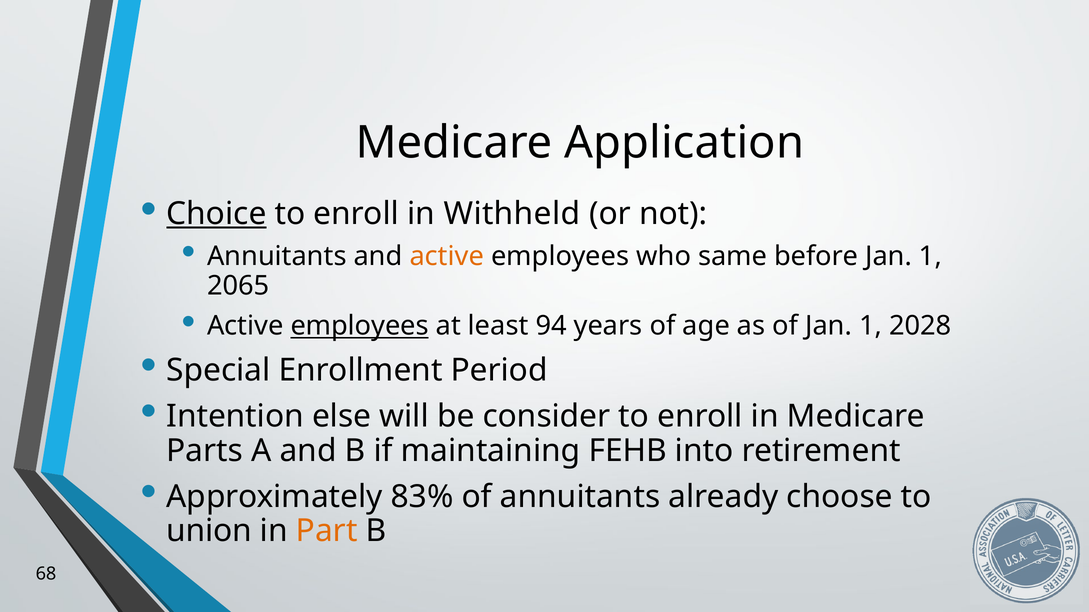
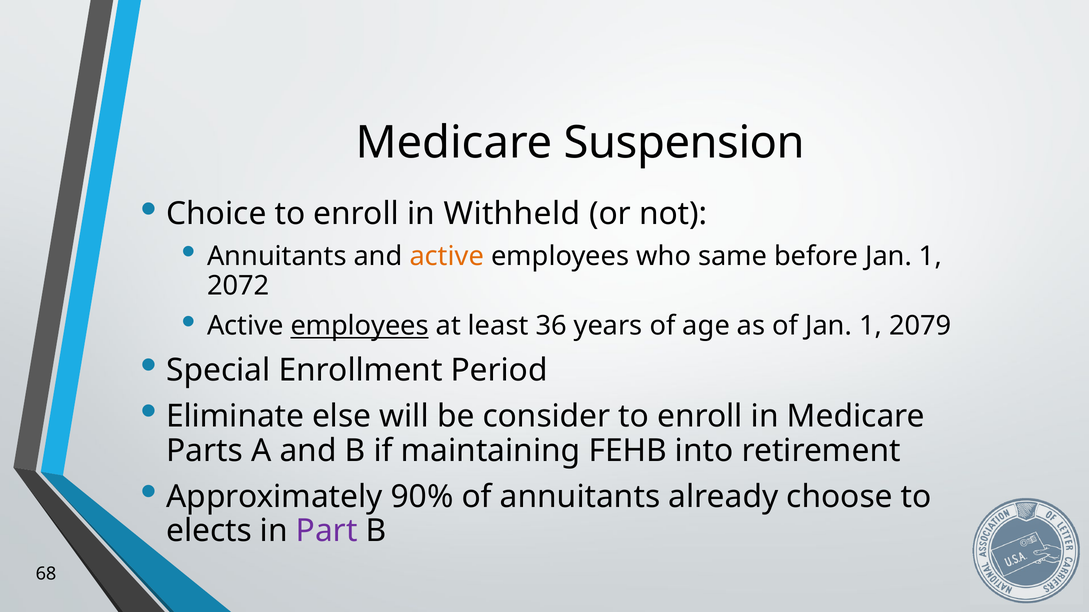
Application: Application -> Suspension (684, 143)
Choice underline: present -> none (216, 214)
2065: 2065 -> 2072 (238, 286)
94: 94 -> 36 (551, 326)
2028: 2028 -> 2079 (920, 326)
Intention: Intention -> Eliminate (235, 417)
83%: 83% -> 90% (422, 497)
union: union -> elects (209, 531)
Part colour: orange -> purple (327, 531)
